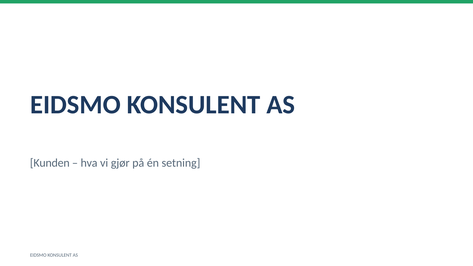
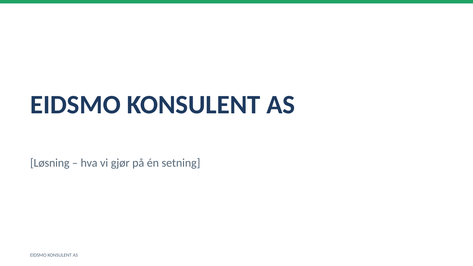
Kunden: Kunden -> Løsning (50, 163)
